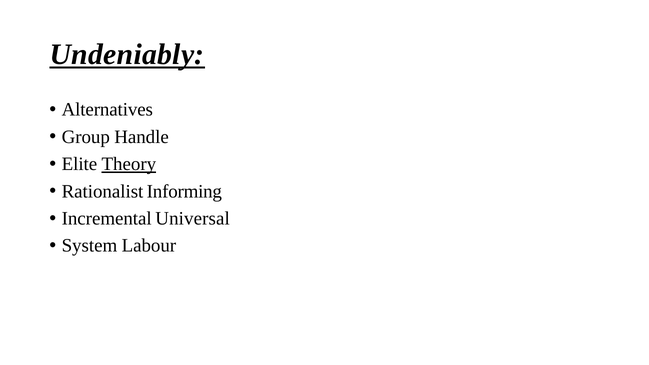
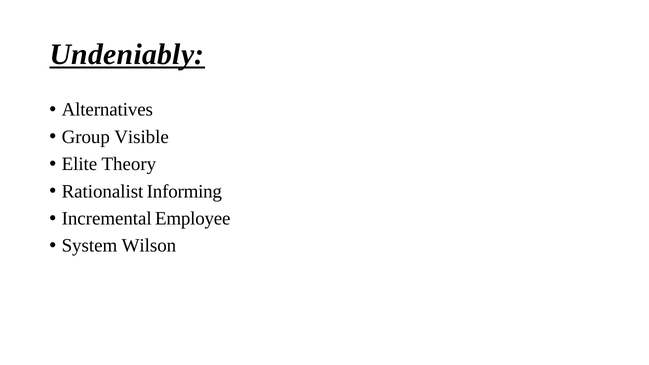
Handle: Handle -> Visible (142, 137)
Theory underline: present -> none (129, 164)
Universal: Universal -> Employee (193, 219)
Labour: Labour -> Wilson (149, 246)
